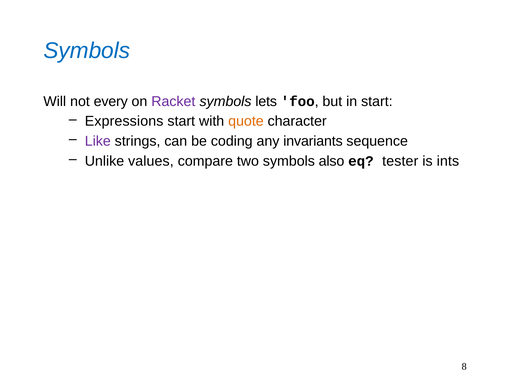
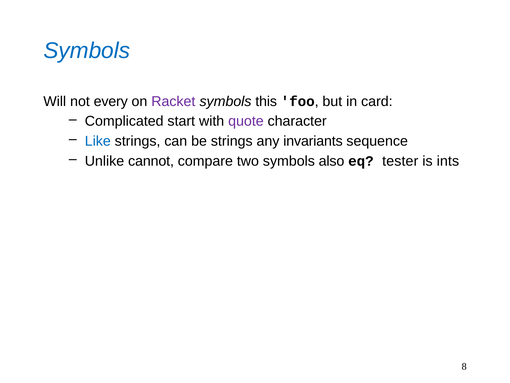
lets: lets -> this (266, 101)
in start: start -> card (377, 101)
Expressions: Expressions -> Complicated (124, 121)
quote colour: orange -> purple (246, 121)
Like colour: purple -> blue (98, 141)
be coding: coding -> strings (232, 141)
values: values -> cannot (151, 161)
